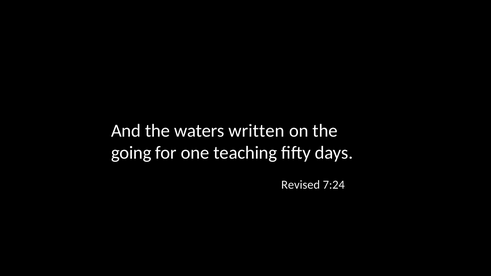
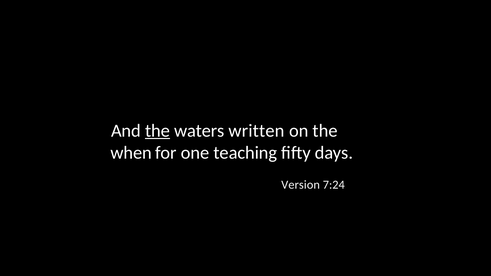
the underline: none -> present (158, 131)
going: going -> when (131, 153)
Revised: Revised -> Version (301, 185)
